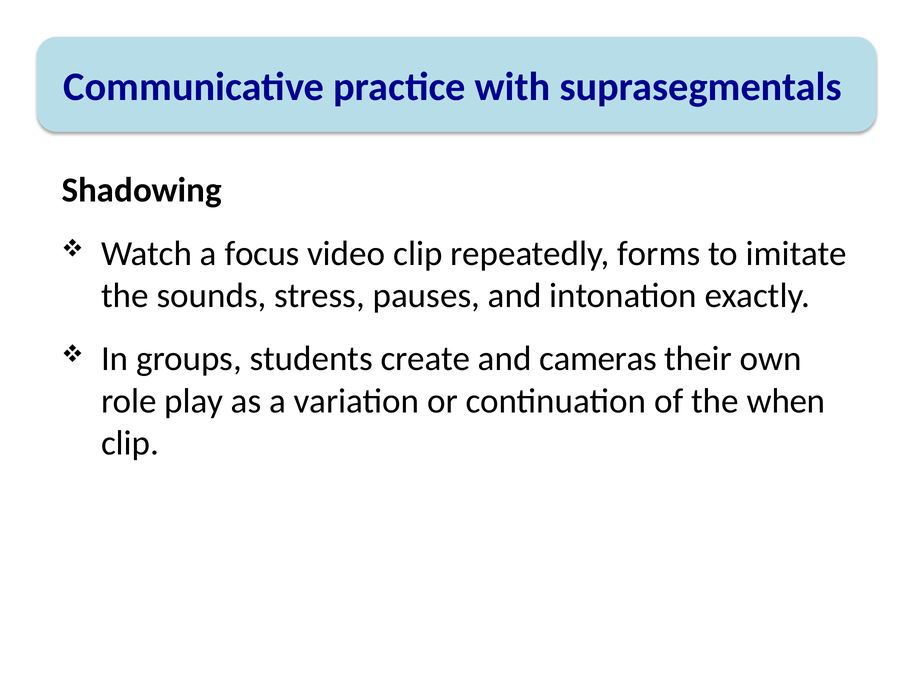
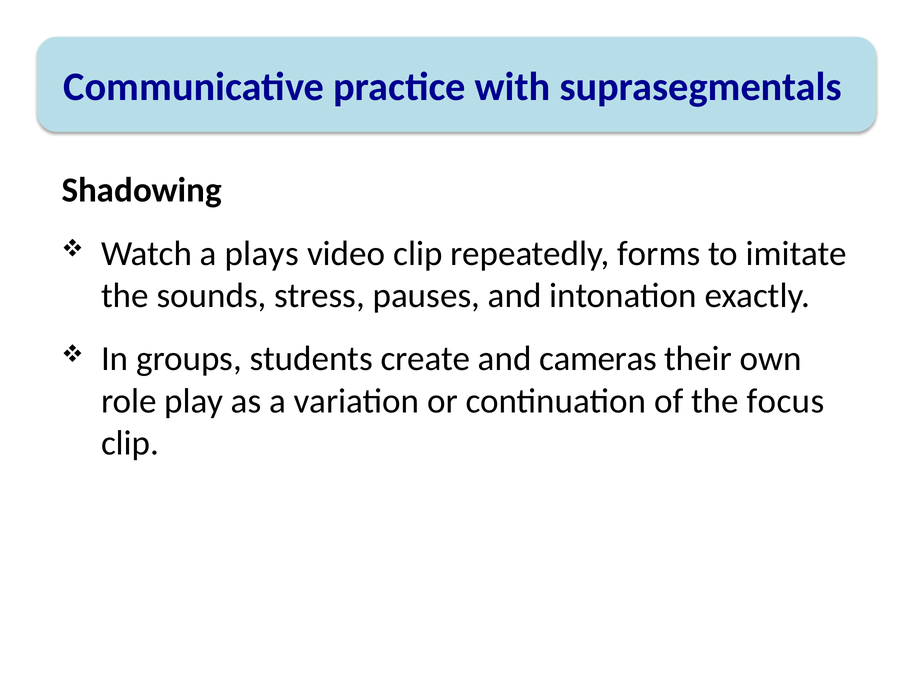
focus: focus -> plays (262, 253)
when: when -> focus (786, 401)
